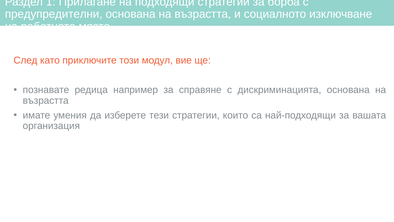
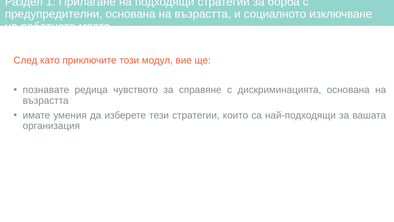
например: например -> чувството (136, 90)
